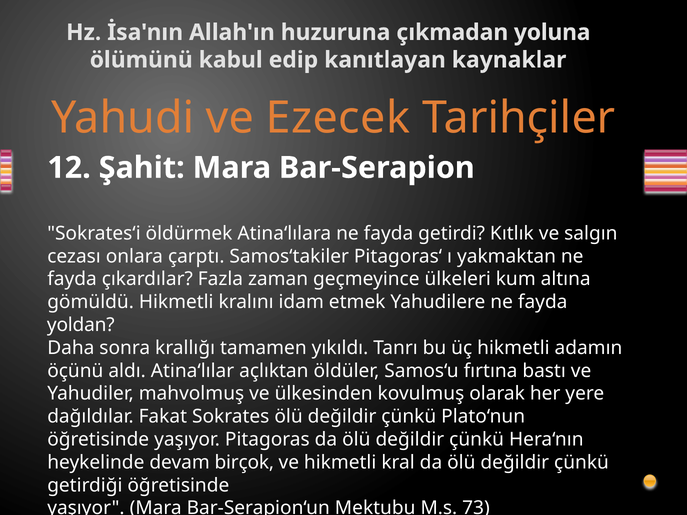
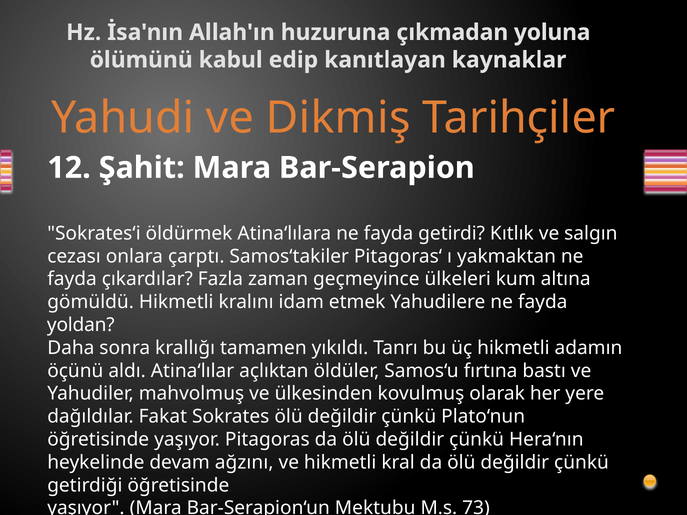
Ezecek: Ezecek -> Dikmiş (338, 118)
birçok: birçok -> ağzını (244, 463)
